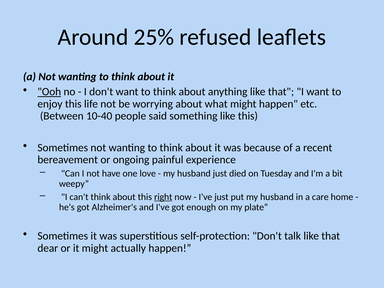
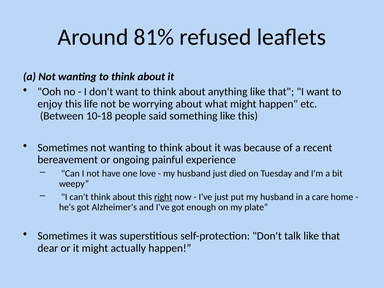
25%: 25% -> 81% (154, 37)
Ooh underline: present -> none (49, 92)
10-40: 10-40 -> 10-18 (99, 116)
